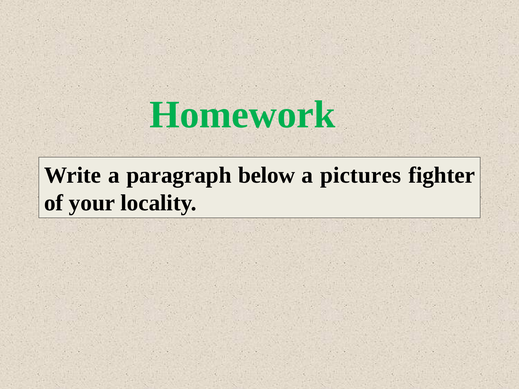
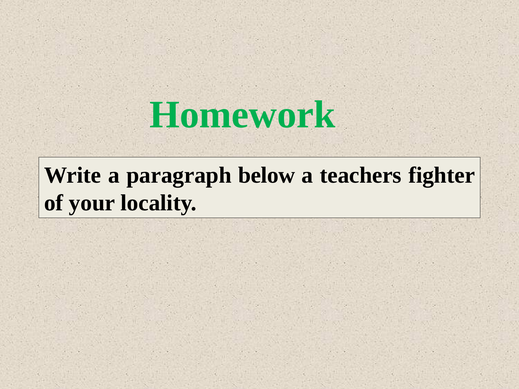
pictures: pictures -> teachers (361, 175)
